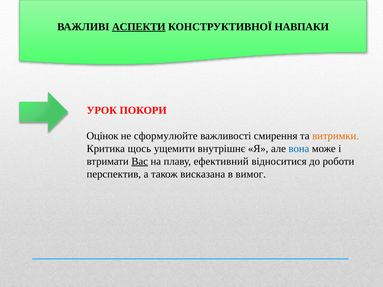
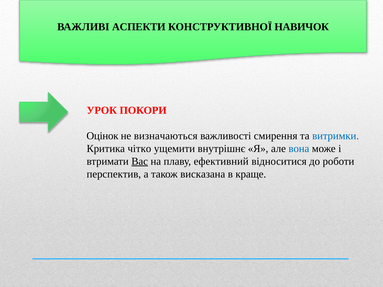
АСПЕКТИ underline: present -> none (139, 27)
НАВПАКИ: НАВПАКИ -> НАВИЧОК (302, 27)
сформулюйте: сформулюйте -> визначаються (166, 136)
витримки colour: orange -> blue (336, 136)
щось: щось -> чітко (139, 149)
вимог: вимог -> краще (251, 174)
